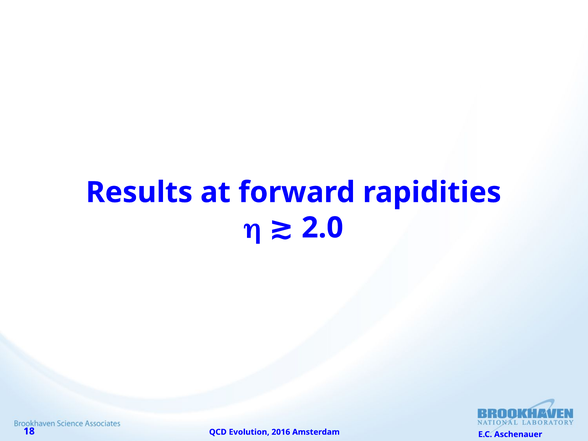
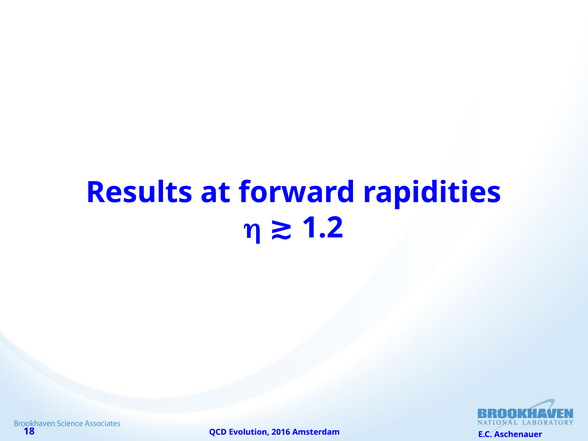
2.0: 2.0 -> 1.2 (322, 228)
